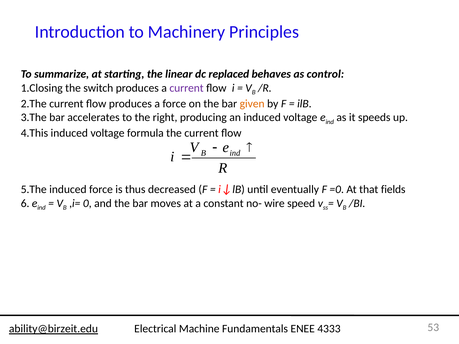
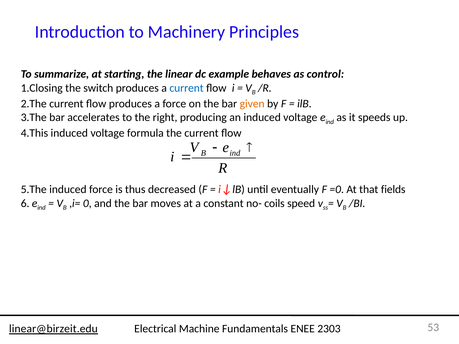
replaced: replaced -> example (229, 74)
current colour: purple -> blue (187, 88)
wire: wire -> coils (274, 203)
ability@birzeit.edu: ability@birzeit.edu -> linear@birzeit.edu (53, 329)
4333: 4333 -> 2303 (329, 329)
